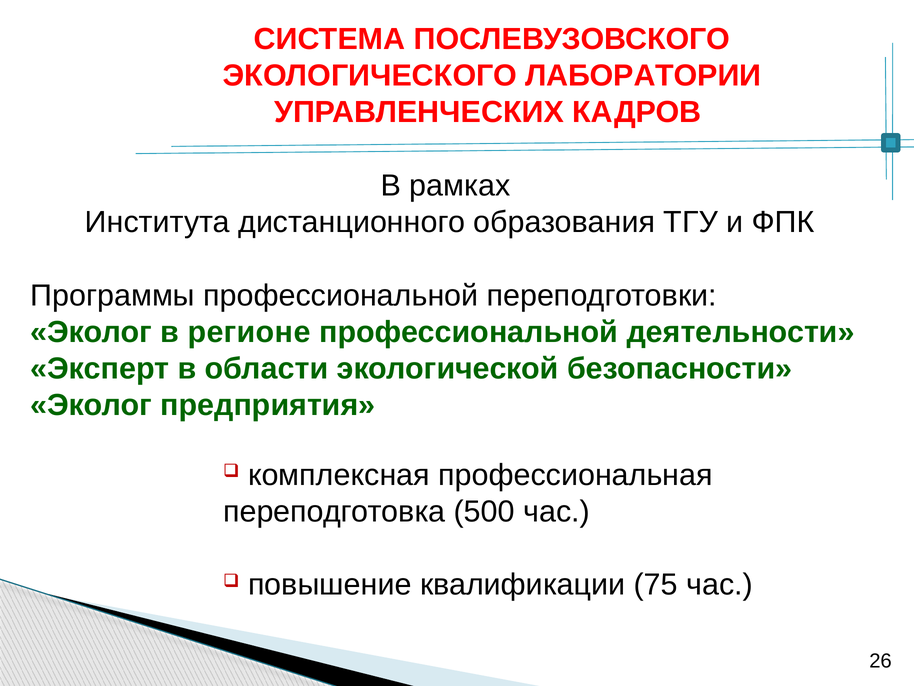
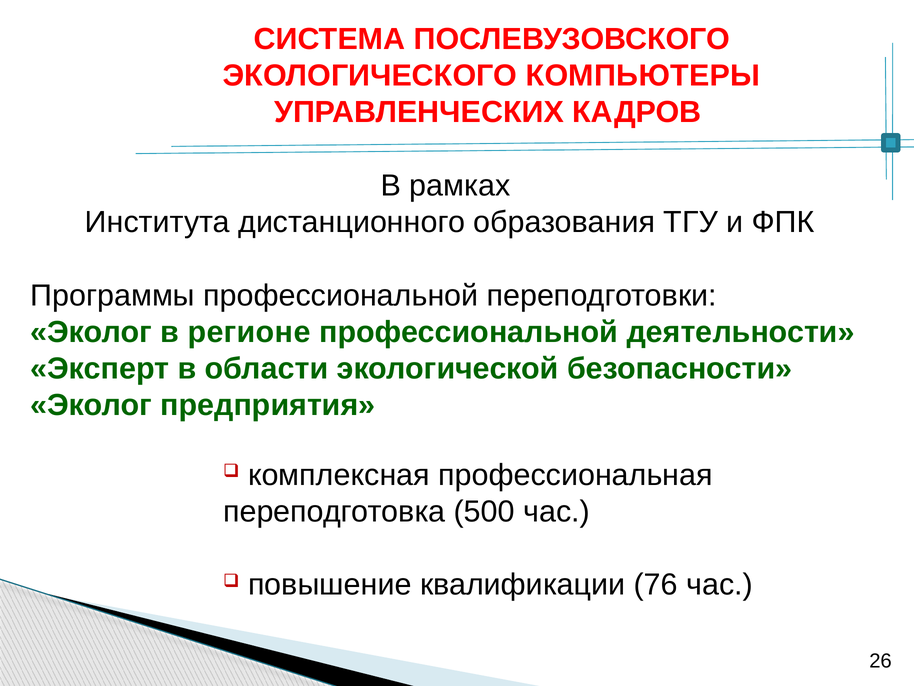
ЛАБОРАТОРИИ: ЛАБОРАТОРИИ -> КОМПЬЮТЕРЫ (643, 76)
75: 75 -> 76 (656, 584)
